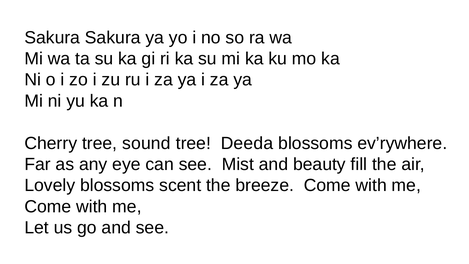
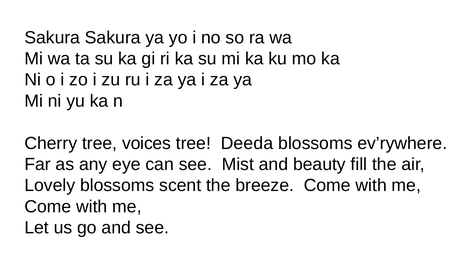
sound: sound -> voices (147, 143)
